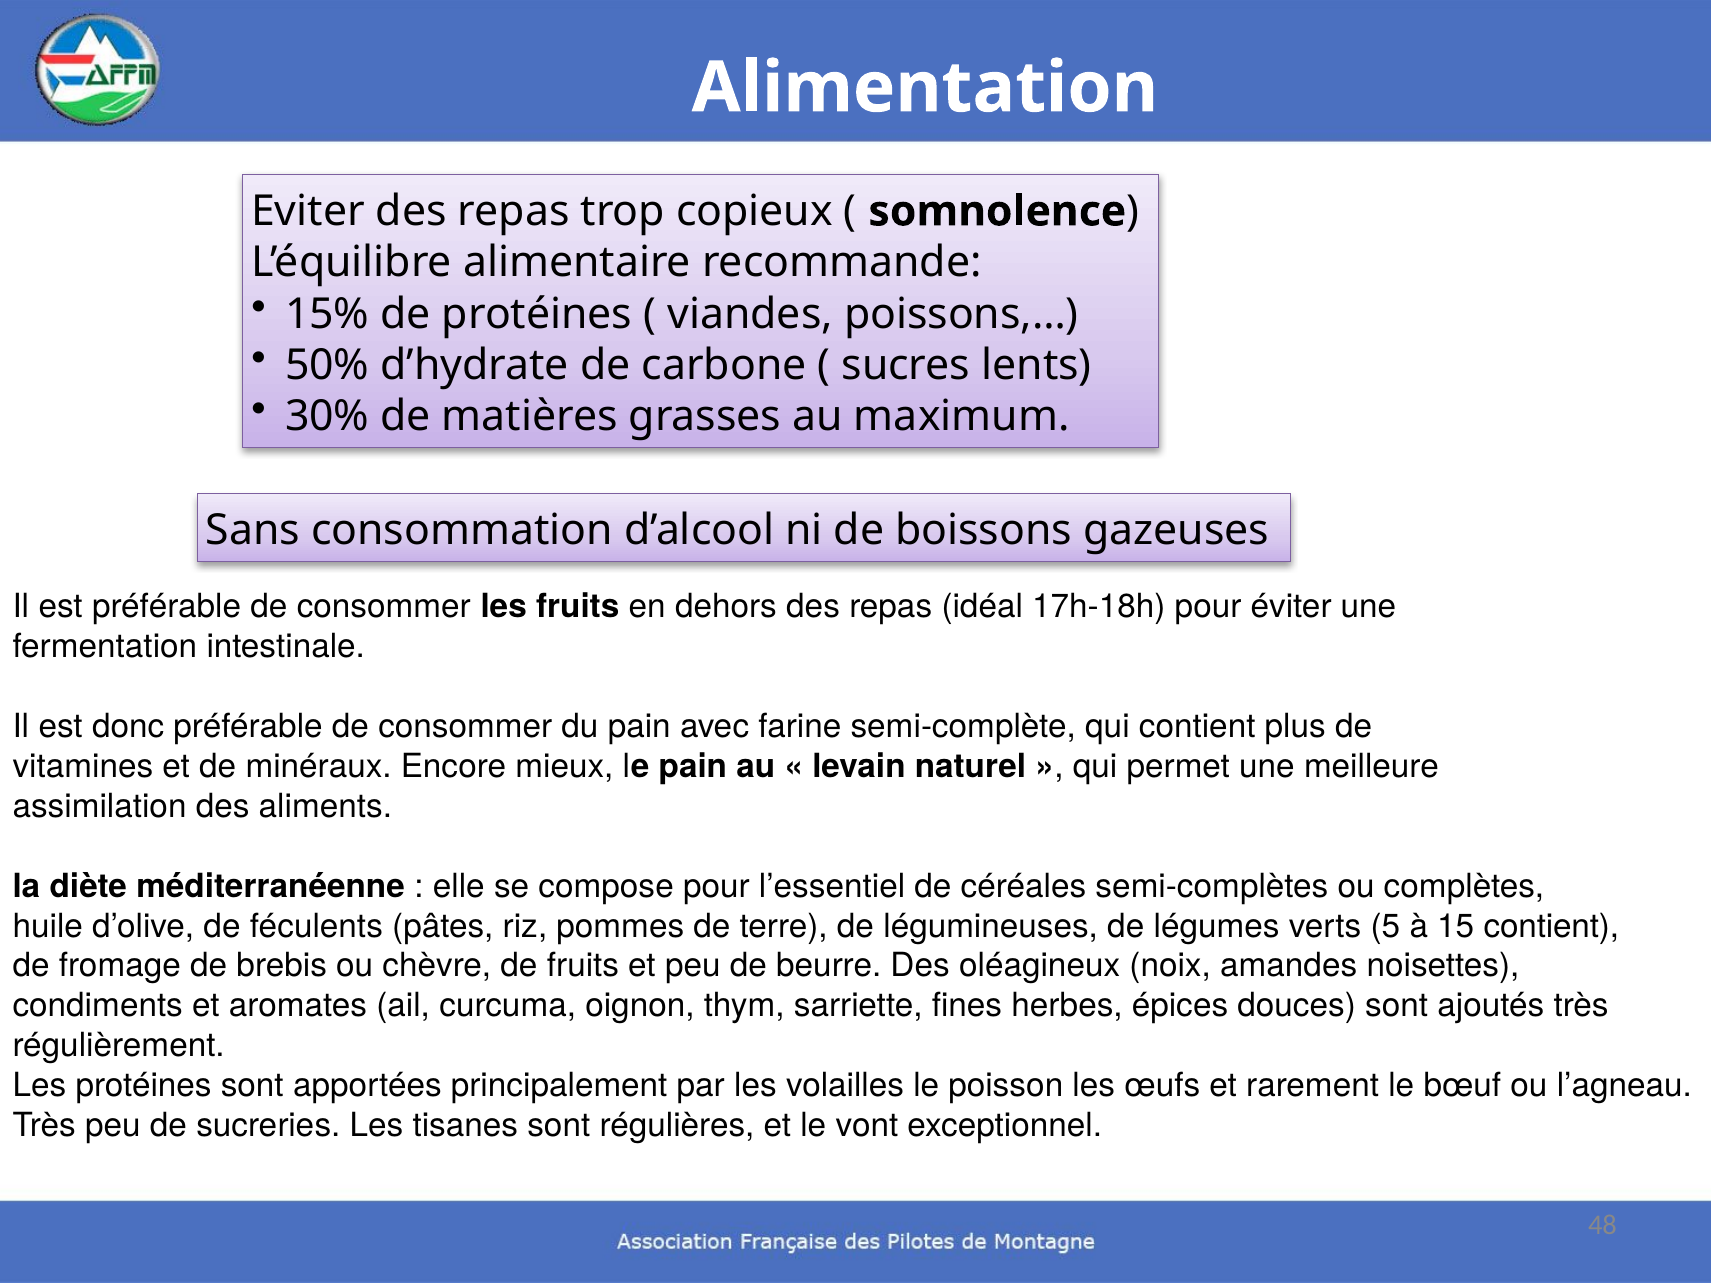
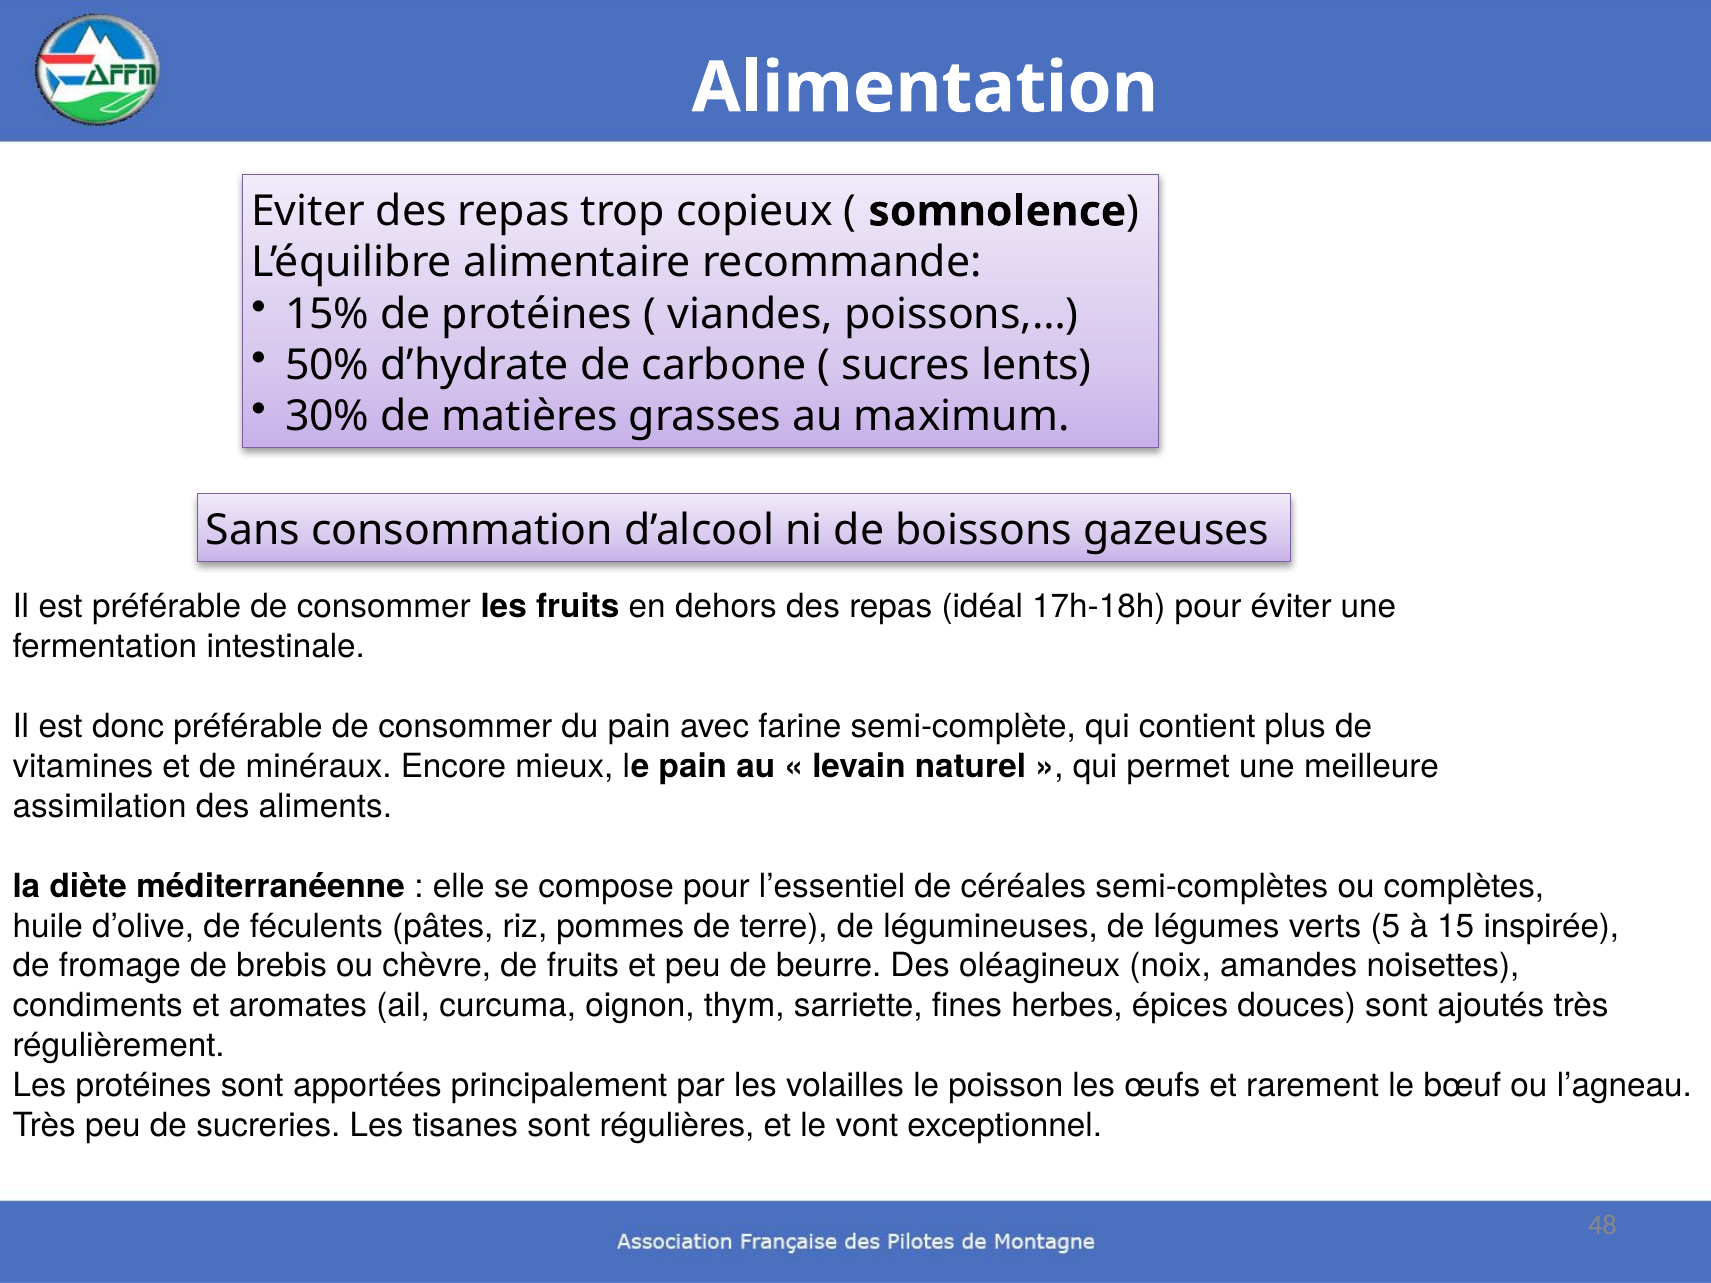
15 contient: contient -> inspirée (1551, 926)
